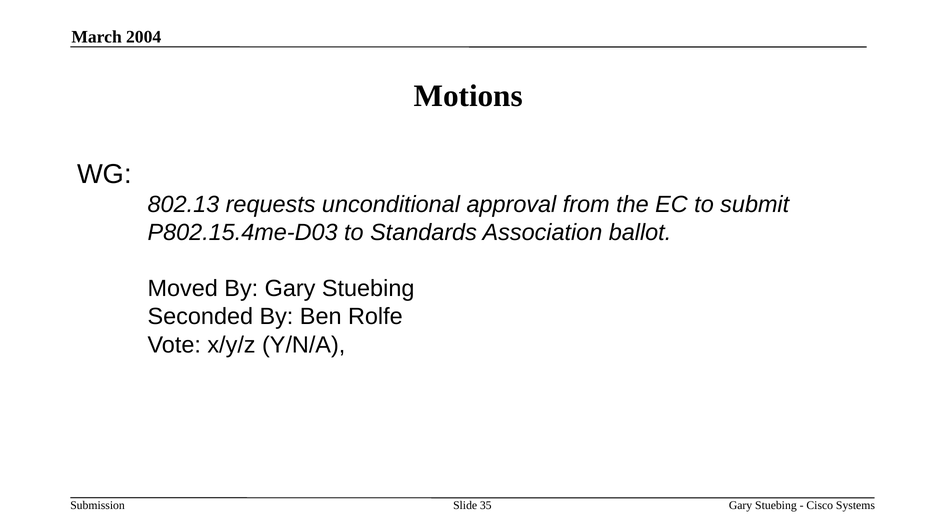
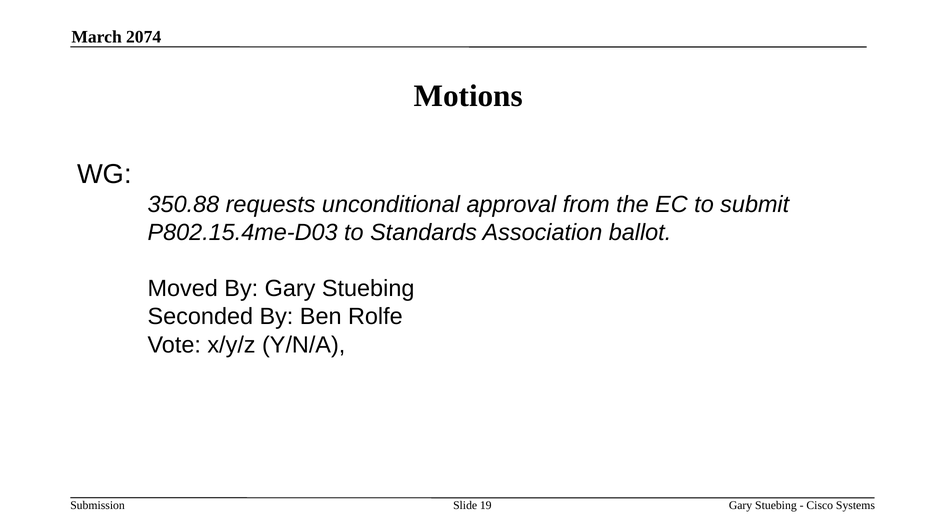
2004: 2004 -> 2074 (144, 37)
802.13: 802.13 -> 350.88 (183, 204)
35: 35 -> 19 (486, 505)
